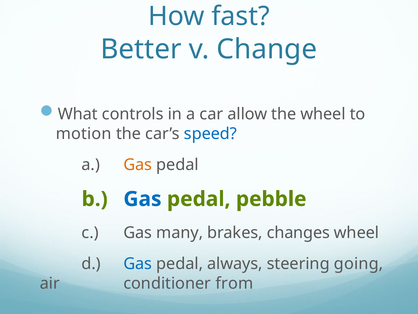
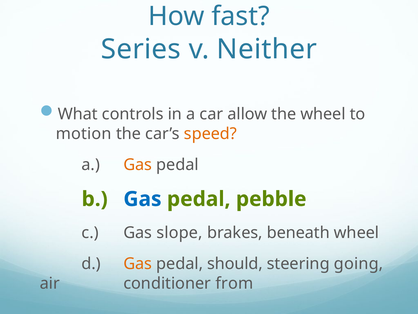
Better: Better -> Series (141, 49)
Change: Change -> Neither (267, 49)
speed colour: blue -> orange (210, 133)
many: many -> slope (180, 232)
changes: changes -> beneath (298, 232)
Gas colour: blue -> orange (138, 263)
always: always -> should (235, 263)
